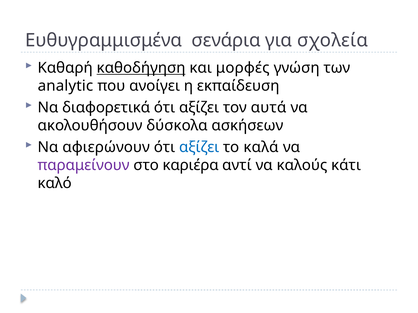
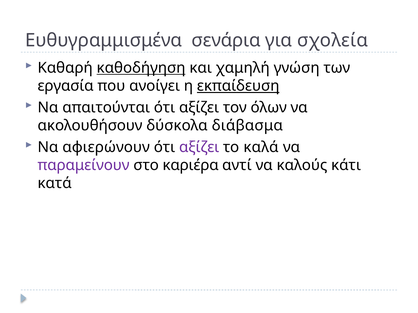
μορφές: μορφές -> χαμηλή (243, 68)
analytic: analytic -> εργασία (66, 86)
εκπαίδευση underline: none -> present (238, 86)
διαφορετικά: διαφορετικά -> απαιτούνται (106, 108)
αυτά: αυτά -> όλων (269, 108)
ασκήσεων: ασκήσεων -> διάβασμα (247, 126)
αξίζει colour: blue -> purple (199, 147)
καλό: καλό -> κατά (55, 184)
